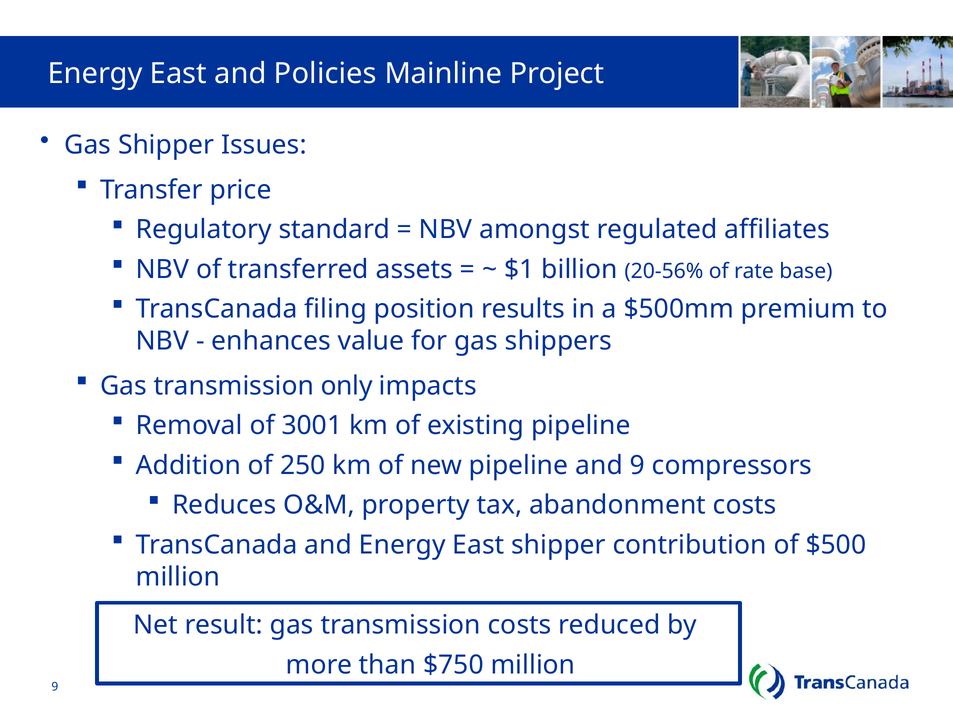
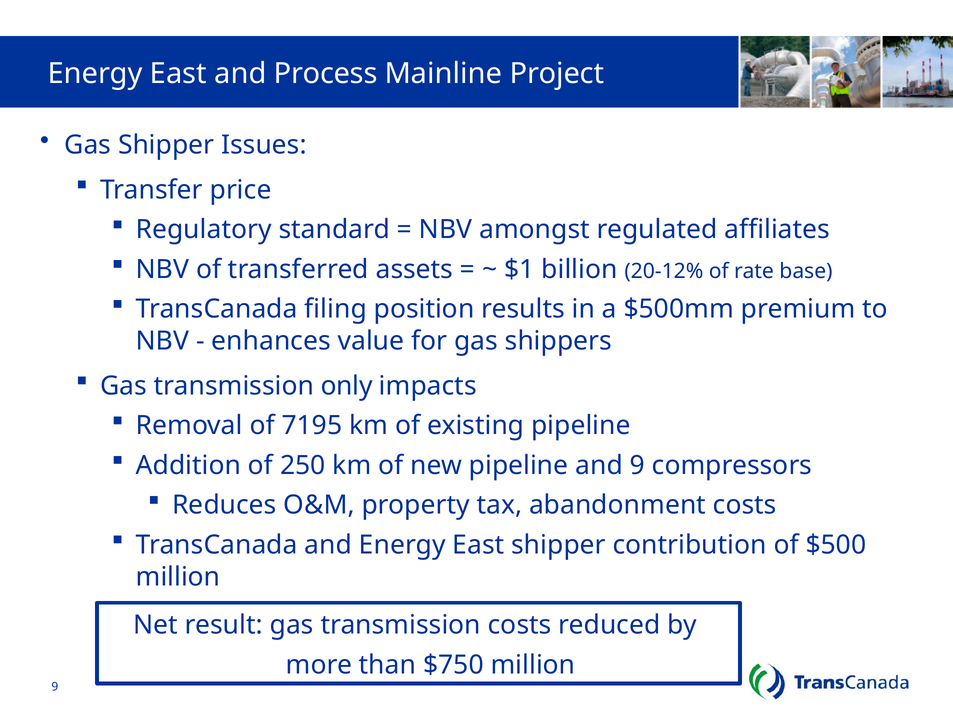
Policies: Policies -> Process (326, 74)
20-56%: 20-56% -> 20-12% (664, 271)
3001: 3001 -> 7195 (312, 426)
